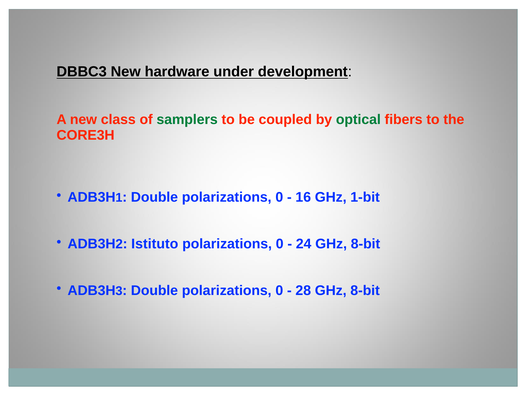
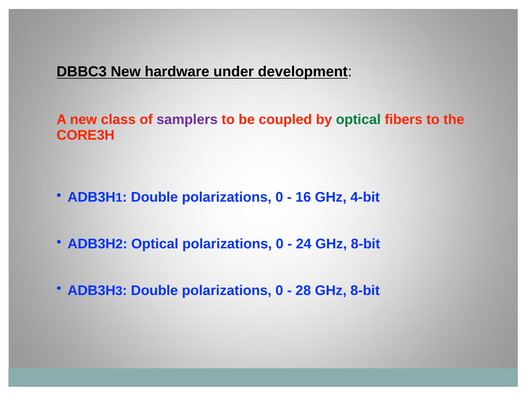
samplers colour: green -> purple (187, 119)
1-bit: 1-bit -> 4-bit (365, 197)
ADB3H2 Istituto: Istituto -> Optical (155, 244)
